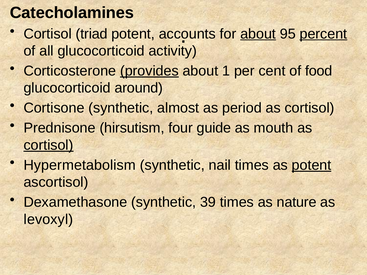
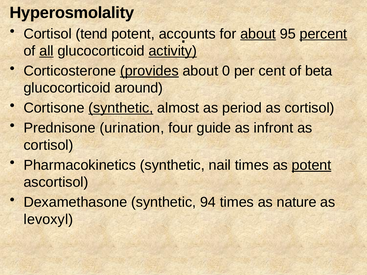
Catecholamines: Catecholamines -> Hyperosmolality (72, 13)
triad: triad -> tend (92, 34)
all underline: none -> present (46, 51)
activity underline: none -> present (173, 51)
1: 1 -> 0 (226, 71)
food: food -> beta (319, 71)
synthetic underline: none -> present (121, 108)
hirsutism: hirsutism -> urination (132, 128)
mouth: mouth -> infront (274, 128)
cortisol underline: present -> none (48, 145)
Hypermetabolism: Hypermetabolism -> Pharmacokinetics (80, 165)
39: 39 -> 94 (208, 202)
